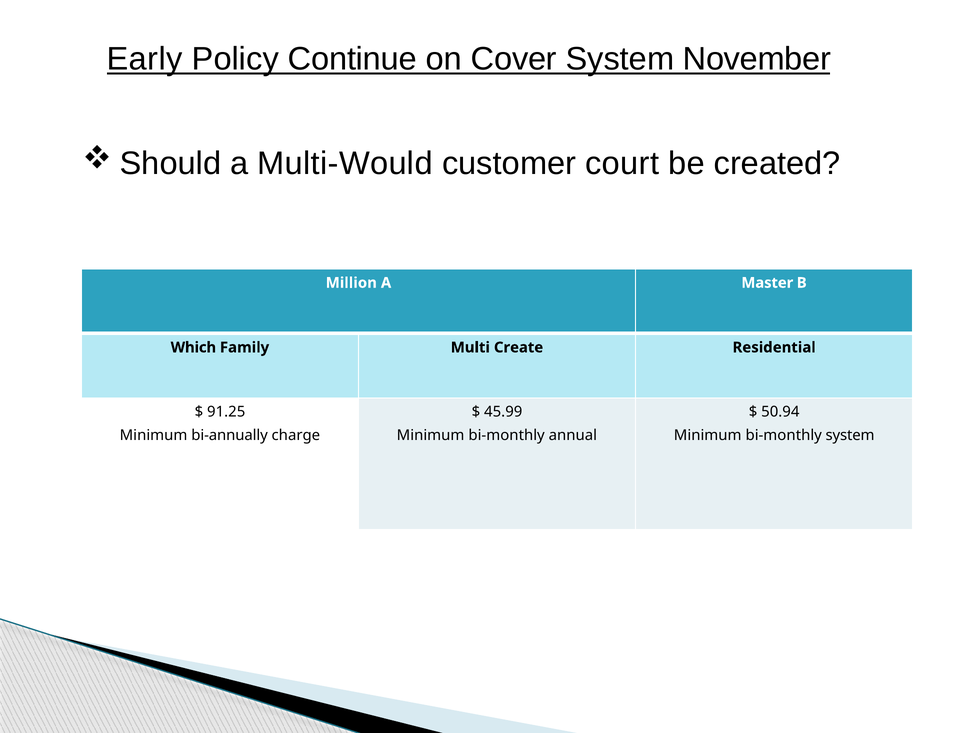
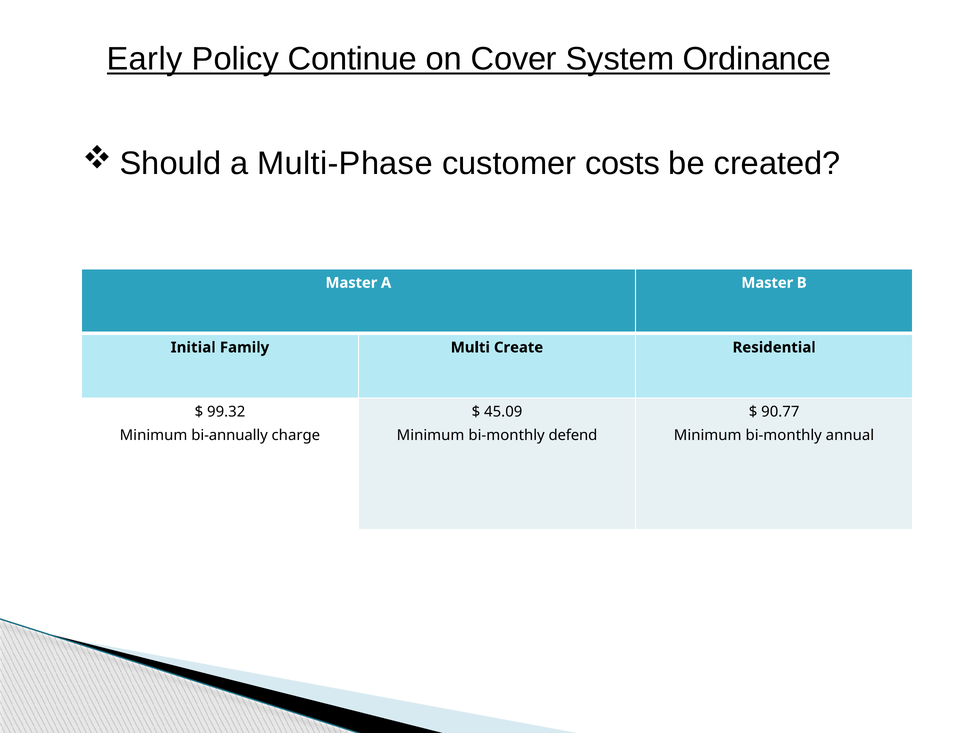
November: November -> Ordinance (757, 59)
Multi-Would: Multi-Would -> Multi-Phase (345, 164)
court: court -> costs (622, 164)
Million: Million -> Master (351, 283)
Which: Which -> Initial (193, 348)
91.25: 91.25 -> 99.32 (226, 412)
45.99: 45.99 -> 45.09 (503, 412)
50.94: 50.94 -> 90.77 (780, 412)
annual: annual -> defend (573, 436)
bi-monthly system: system -> annual (850, 436)
